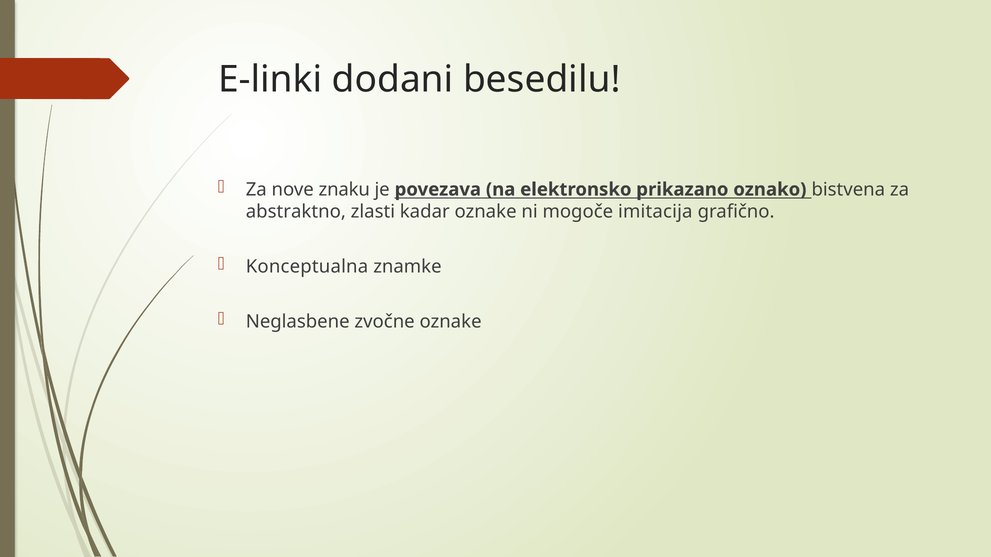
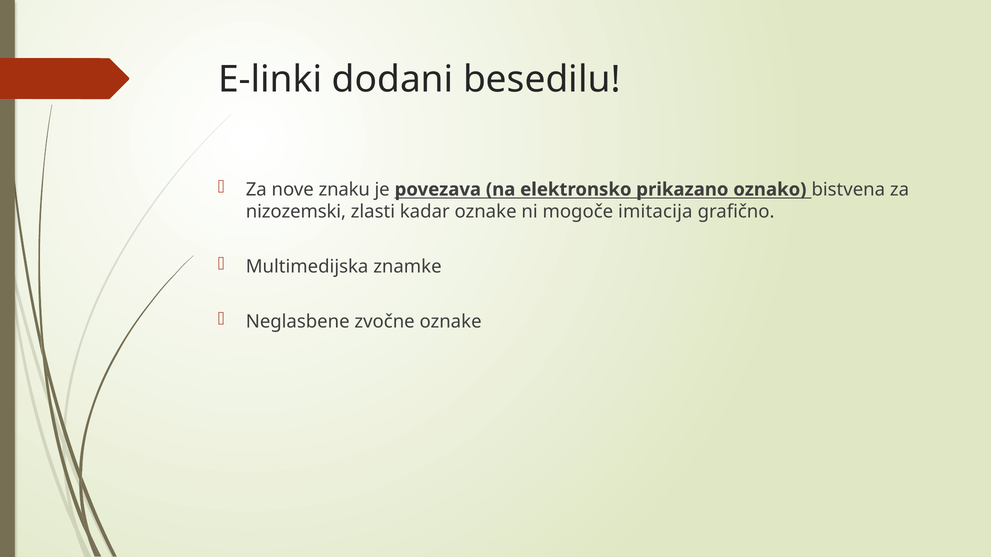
abstraktno: abstraktno -> nizozemski (296, 212)
Konceptualna: Konceptualna -> Multimedijska (307, 267)
